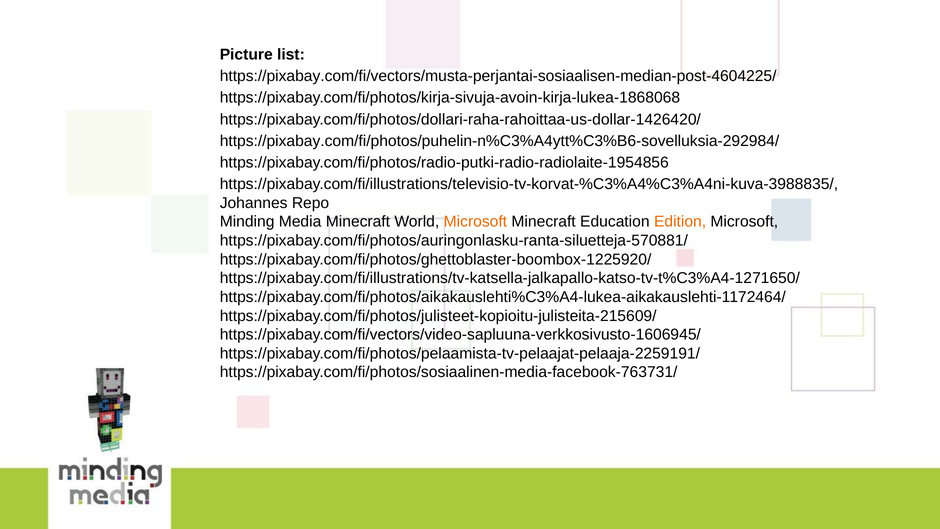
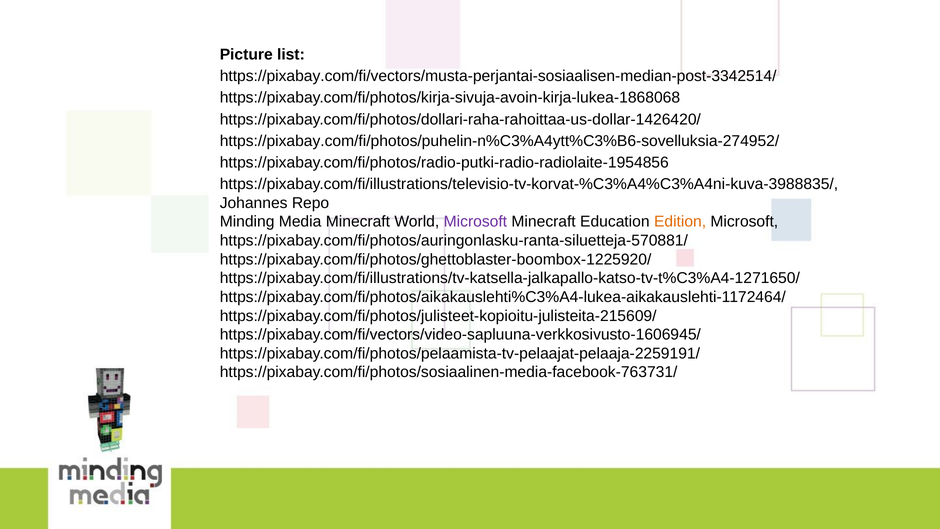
https://pixabay.com/fi/vectors/musta-perjantai-sosiaalisen-median-post-4604225/: https://pixabay.com/fi/vectors/musta-perjantai-sosiaalisen-median-post-4604225/ -> https://pixabay.com/fi/vectors/musta-perjantai-sosiaalisen-median-post-3342514/ (498, 76)
https://pixabay.com/fi/photos/puhelin-n%C3%A4ytt%C3%B6-sovelluksia-292984/: https://pixabay.com/fi/photos/puhelin-n%C3%A4ytt%C3%B6-sovelluksia-292984/ -> https://pixabay.com/fi/photos/puhelin-n%C3%A4ytt%C3%B6-sovelluksia-274952/ (500, 141)
Microsoft colour: orange -> purple (475, 222)
